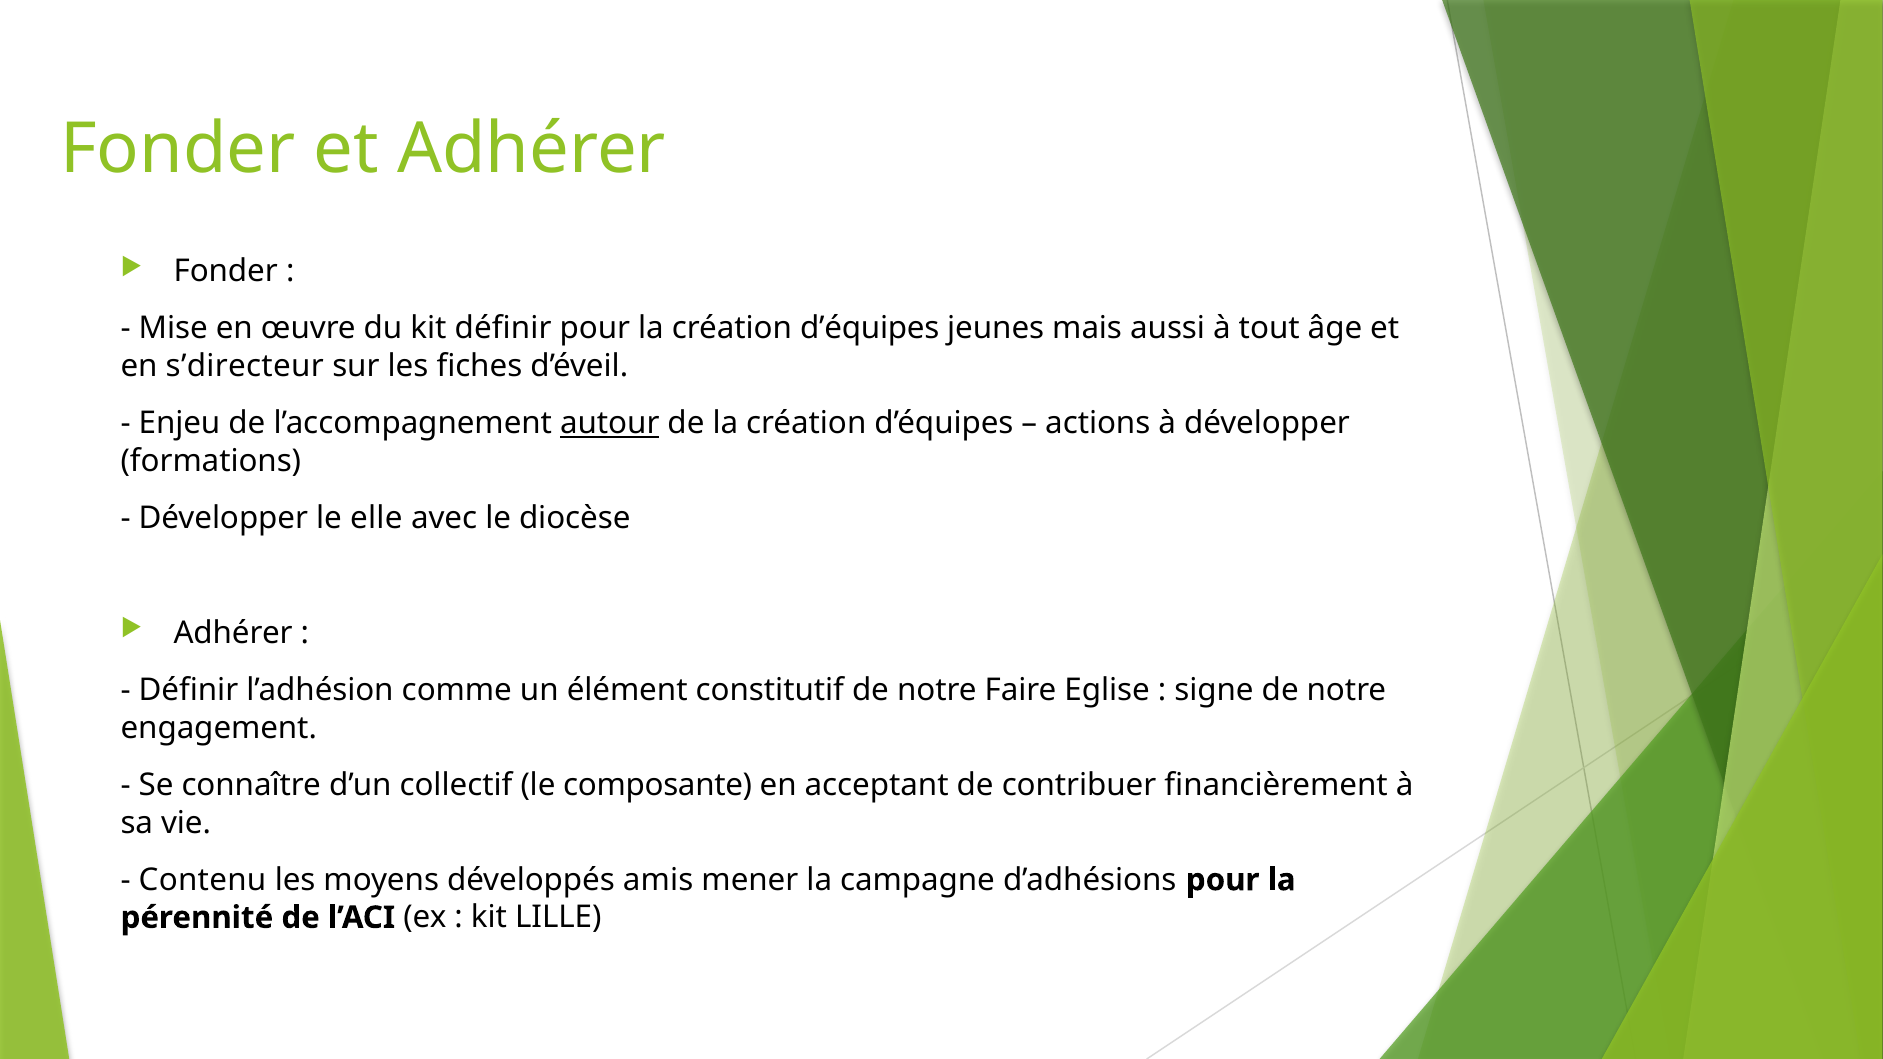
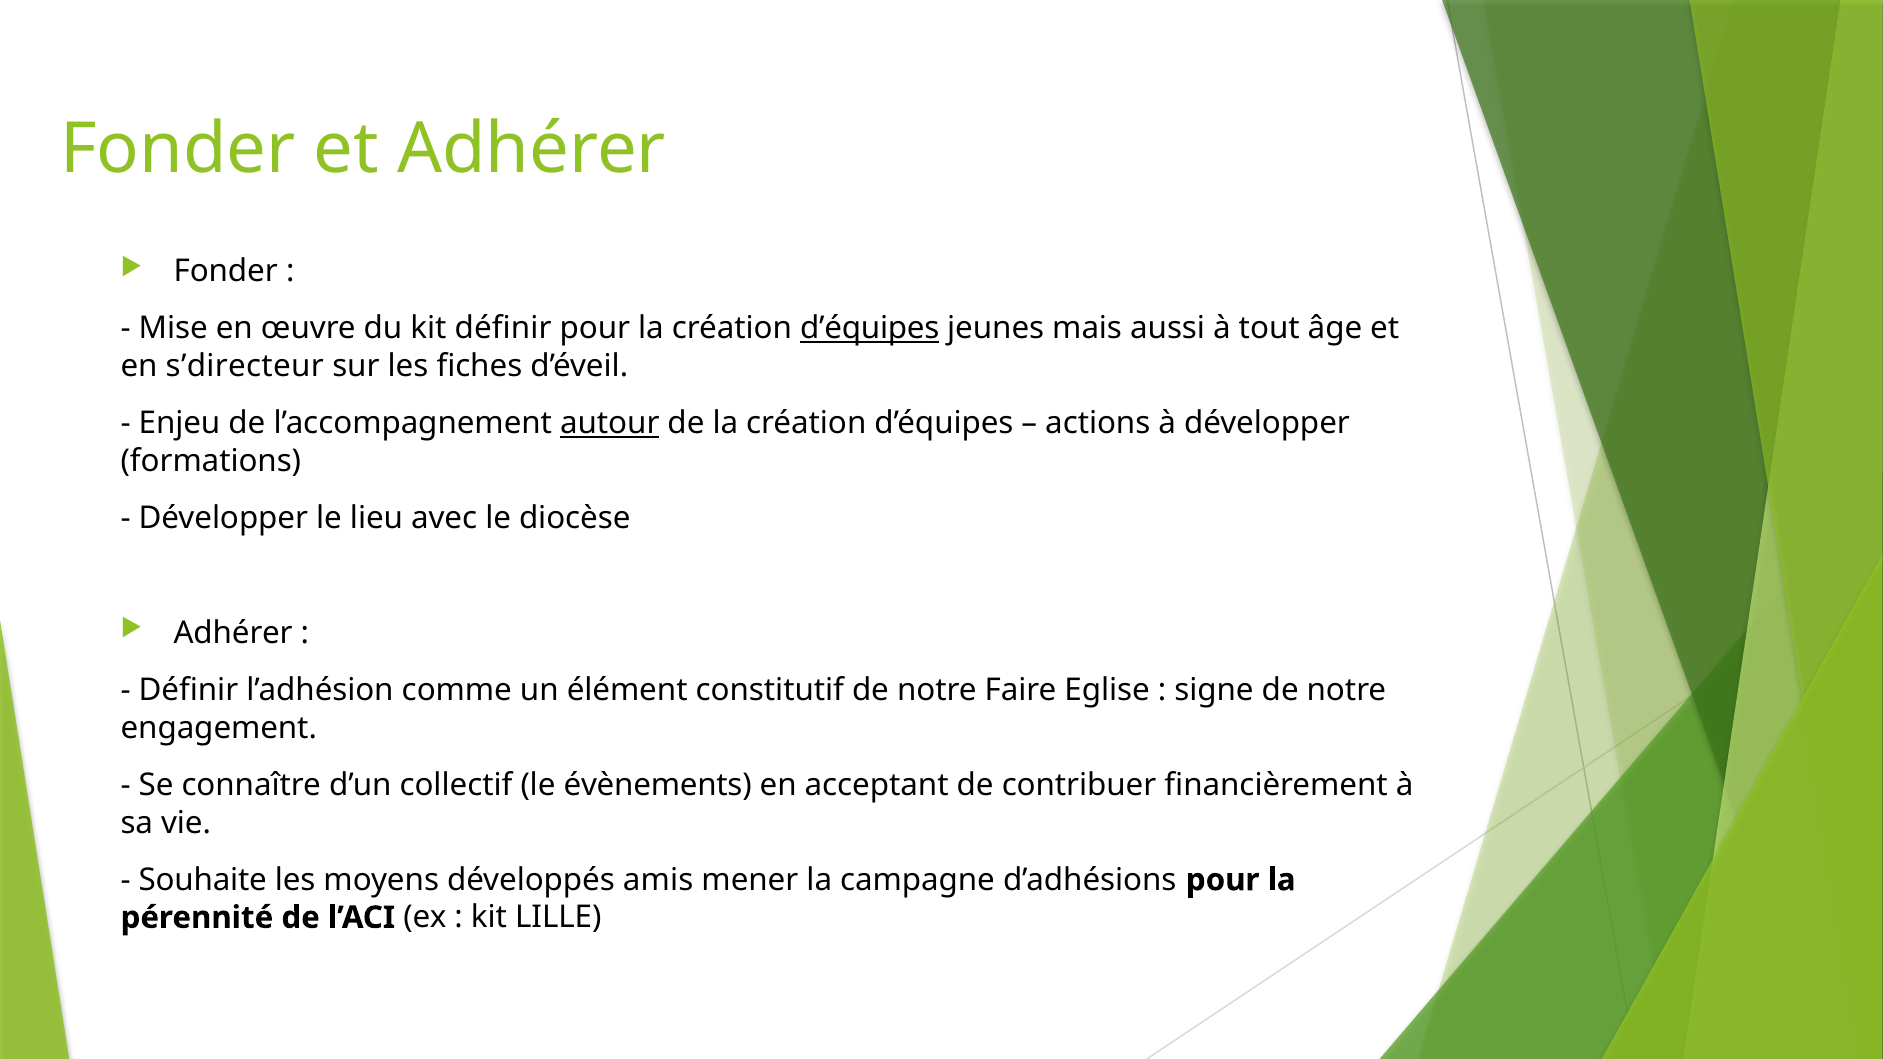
d’équipes underline: none -> present (870, 329)
elle: elle -> lieu (377, 518)
composante: composante -> évènements (658, 785)
Contenu: Contenu -> Souhaite (203, 880)
